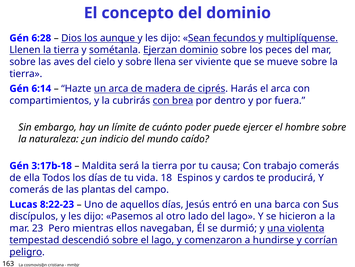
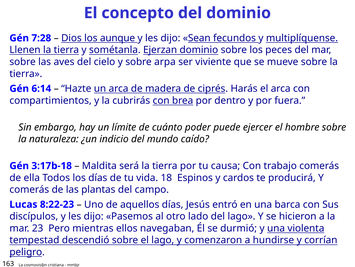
6:28: 6:28 -> 7:28 (41, 38)
llena: llena -> arpa (165, 62)
